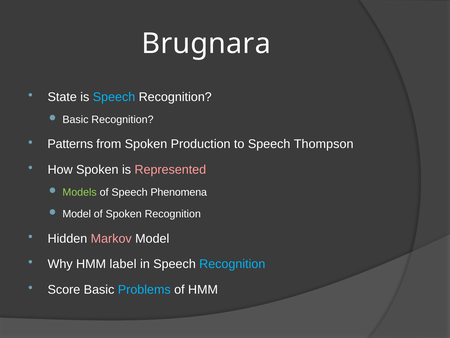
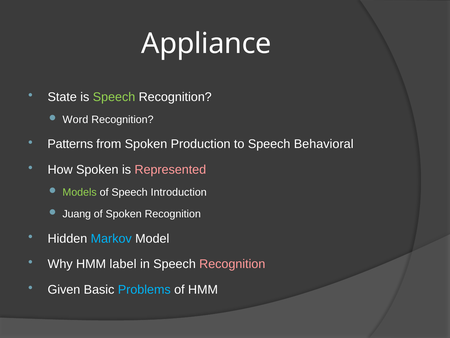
Brugnara: Brugnara -> Appliance (206, 44)
Speech colour: light blue -> light green (114, 97)
Basic: Basic -> Word (75, 119)
Thompson: Thompson -> Behavioral (324, 144)
Phenomena: Phenomena -> Introduction (179, 192)
Model: Model -> Juang (77, 214)
Markov colour: pink -> light blue (111, 238)
Recognition colour: light blue -> pink (232, 264)
Score: Score -> Given (64, 289)
